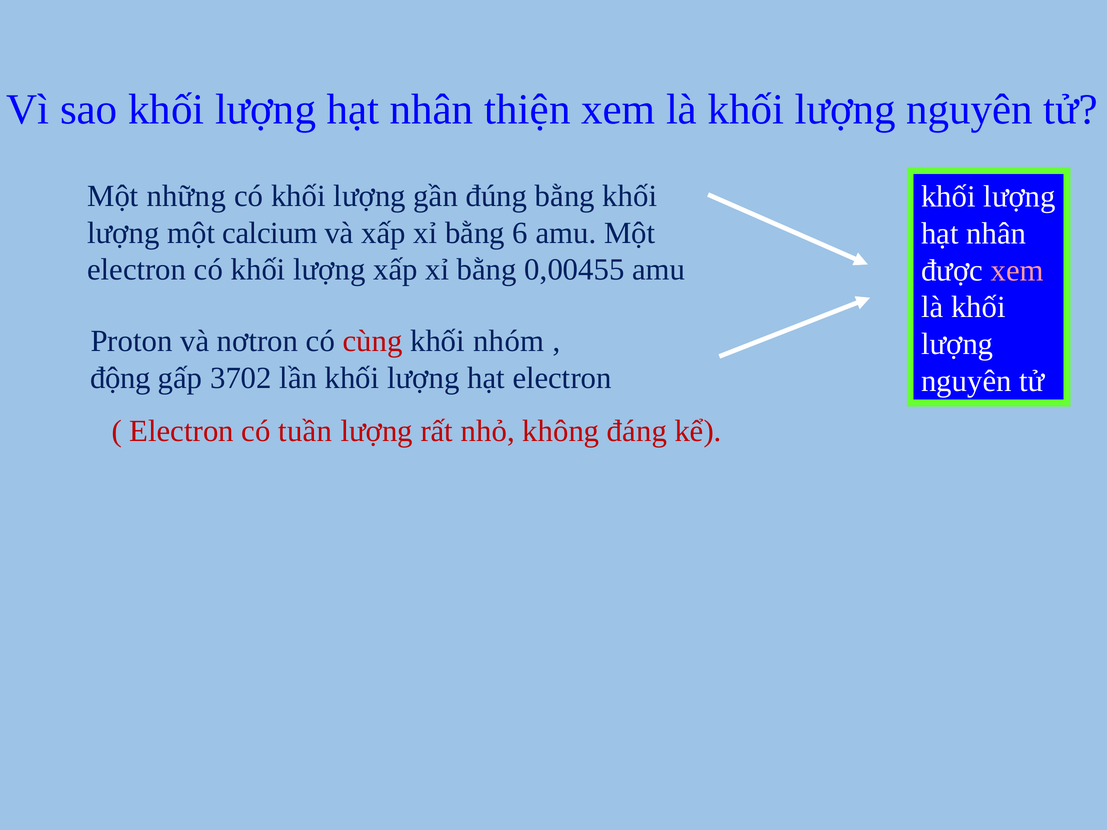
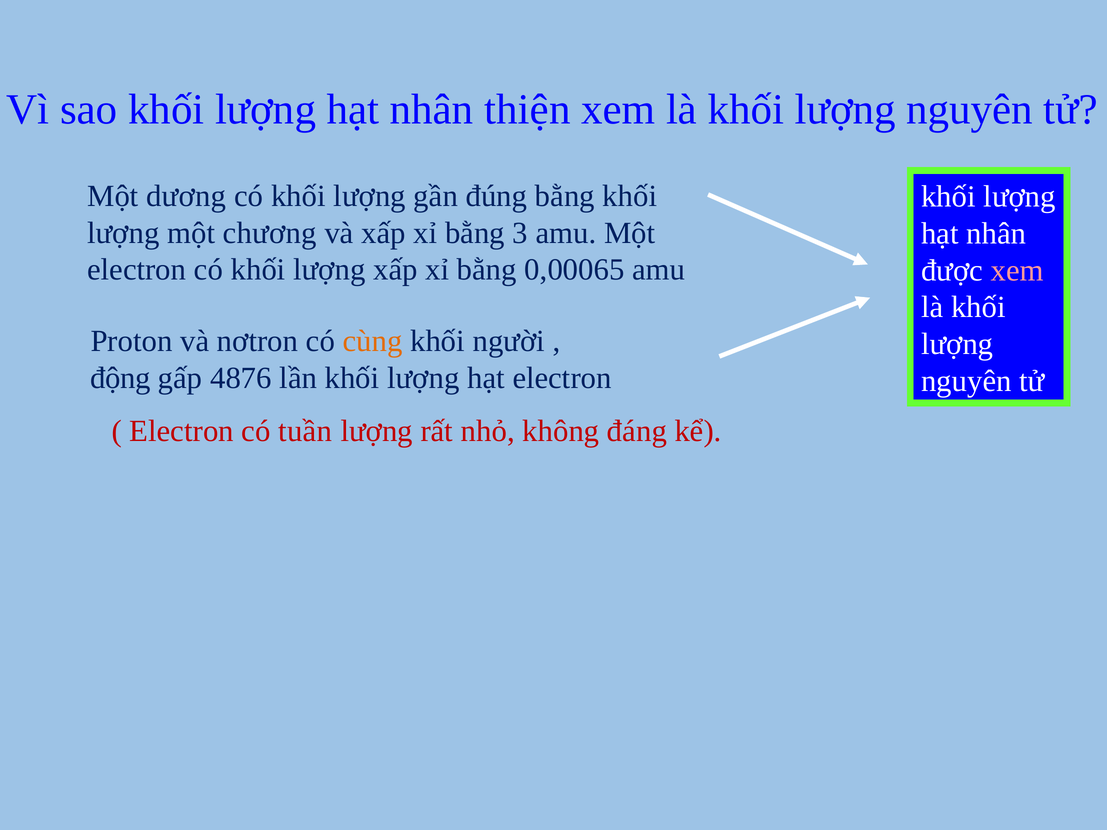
những: những -> dương (186, 196)
calcium: calcium -> chương (270, 233)
6: 6 -> 3 (520, 233)
0,00455: 0,00455 -> 0,00065 (574, 270)
cùng colour: red -> orange (373, 341)
nhóm: nhóm -> người (509, 341)
3702: 3702 -> 4876 (241, 378)
